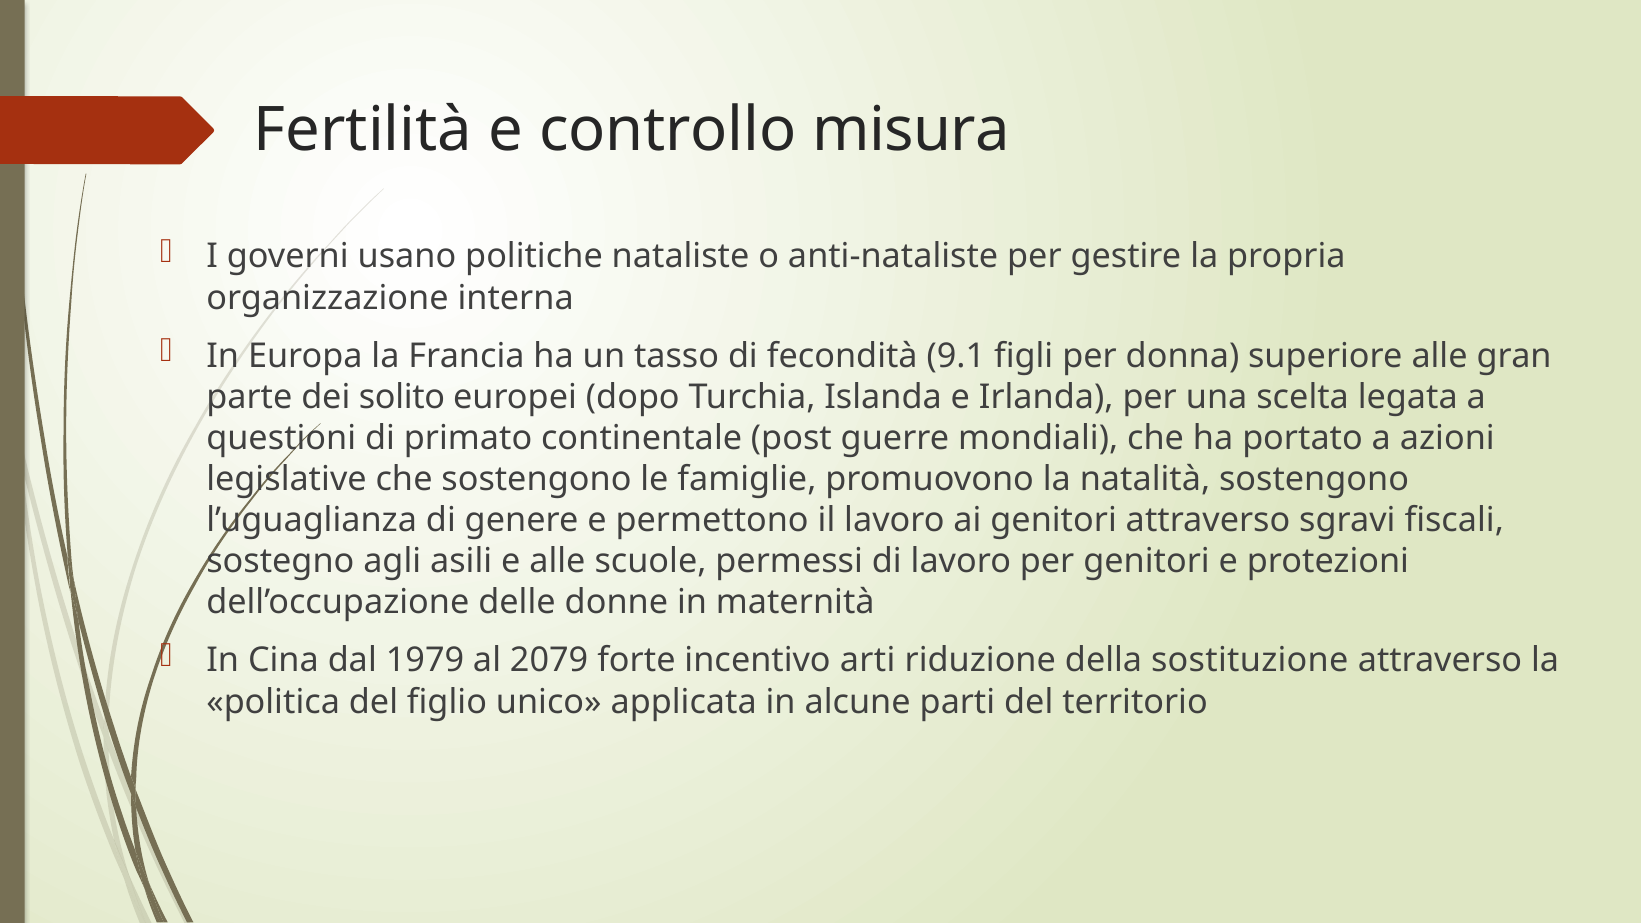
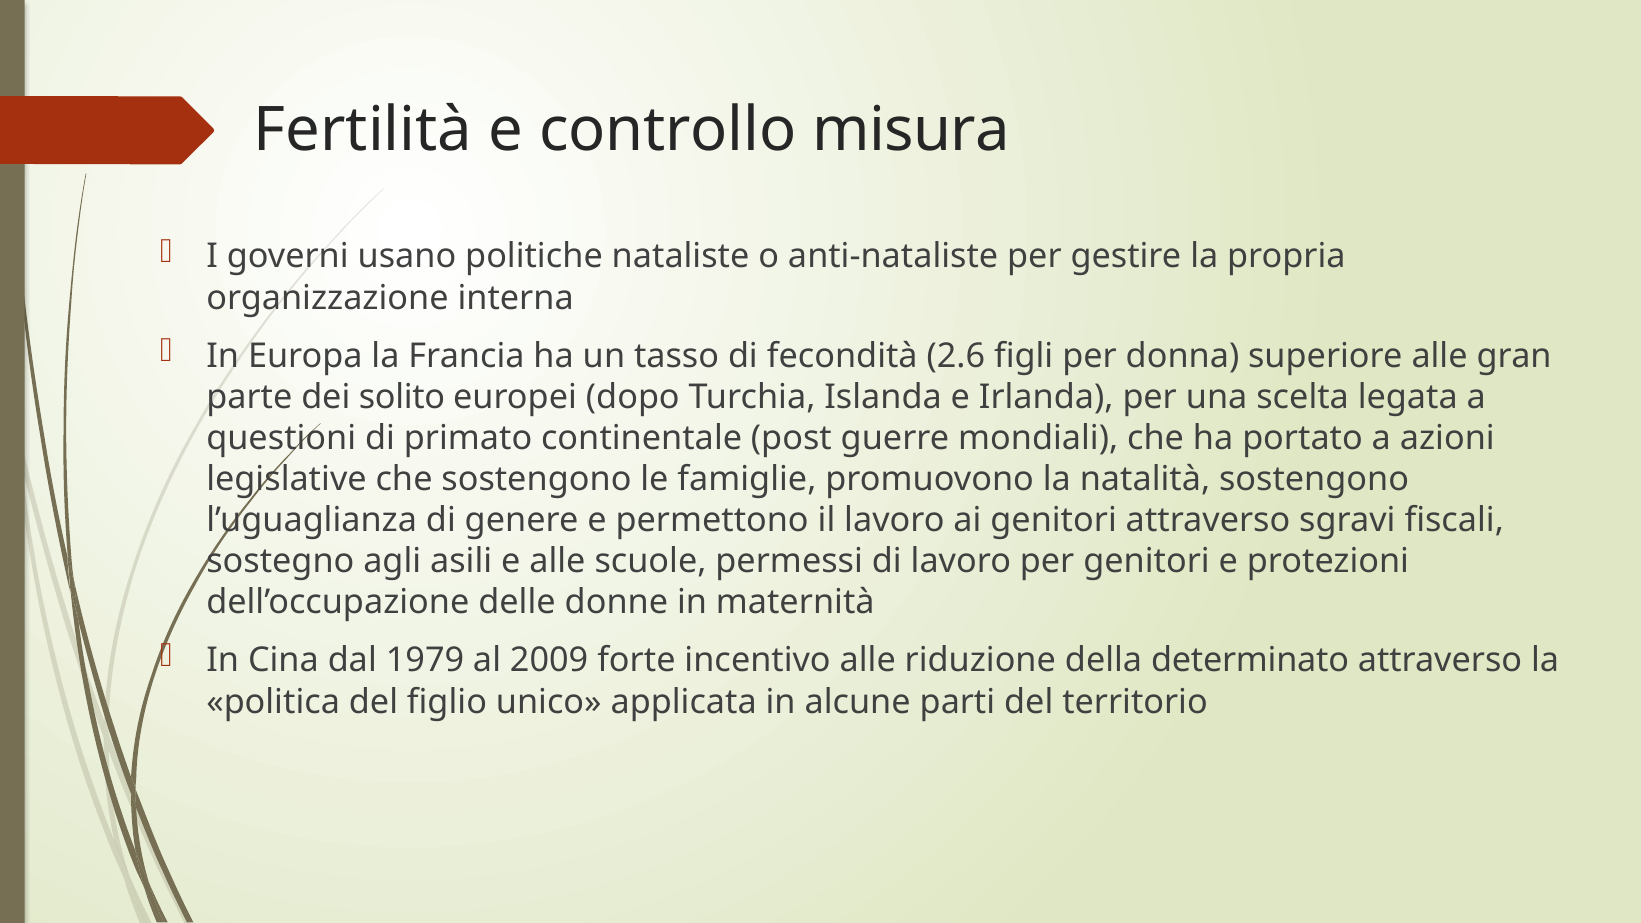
9.1: 9.1 -> 2.6 (956, 356)
2079: 2079 -> 2009 (549, 661)
incentivo arti: arti -> alle (868, 661)
sostituzione: sostituzione -> determinato (1250, 661)
